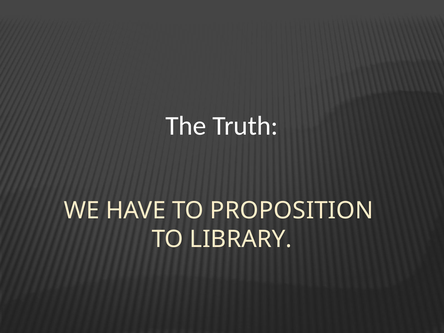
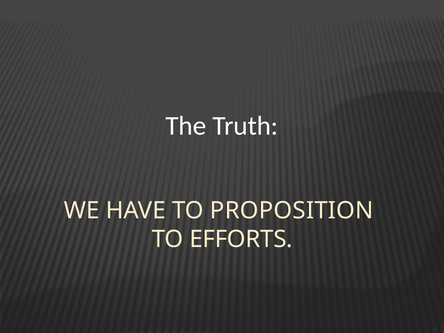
LIBRARY: LIBRARY -> EFFORTS (241, 239)
